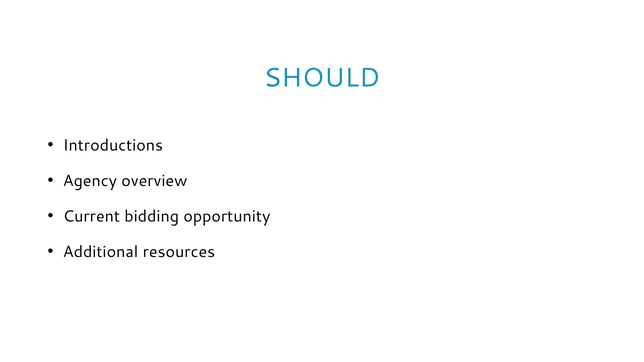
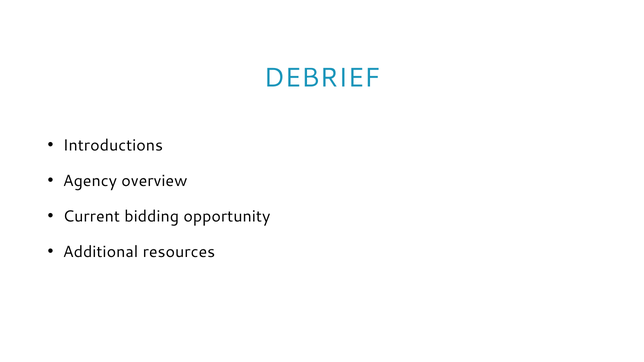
SHOULD: SHOULD -> DEBRIEF (322, 78)
